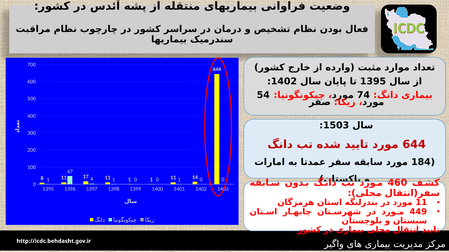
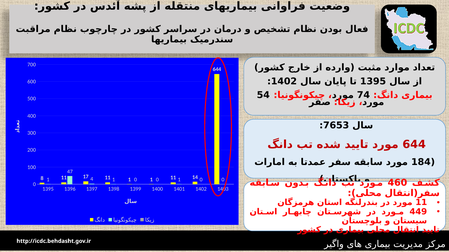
1503: 1503 -> 7653 (336, 126)
